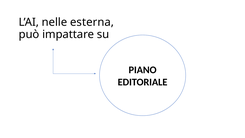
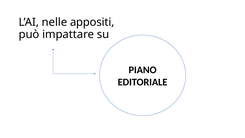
esterna: esterna -> appositi (92, 22)
